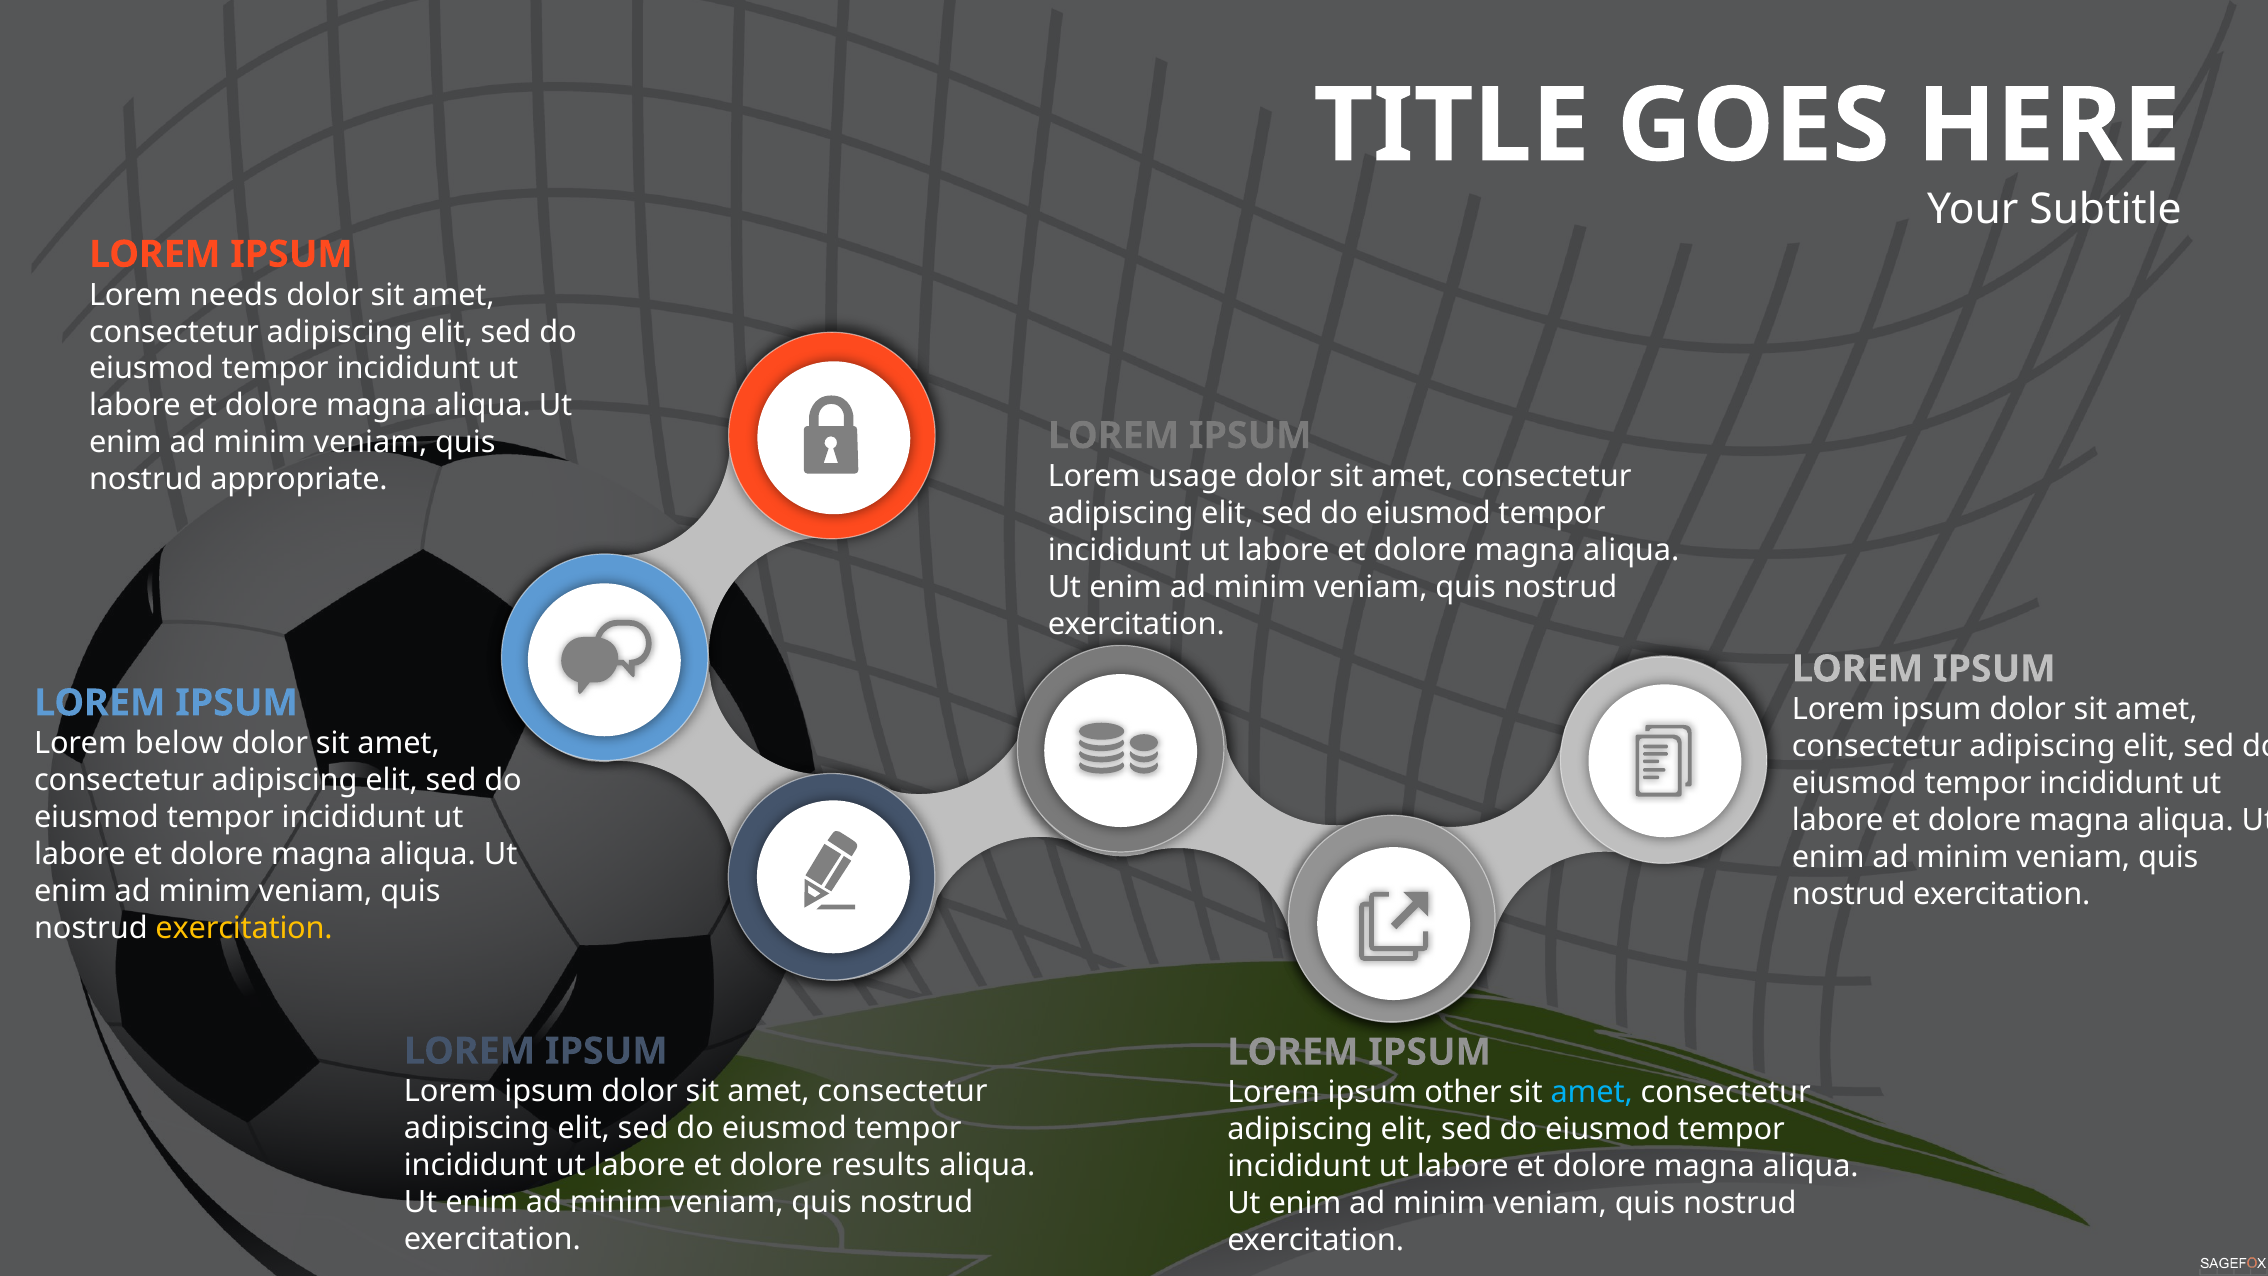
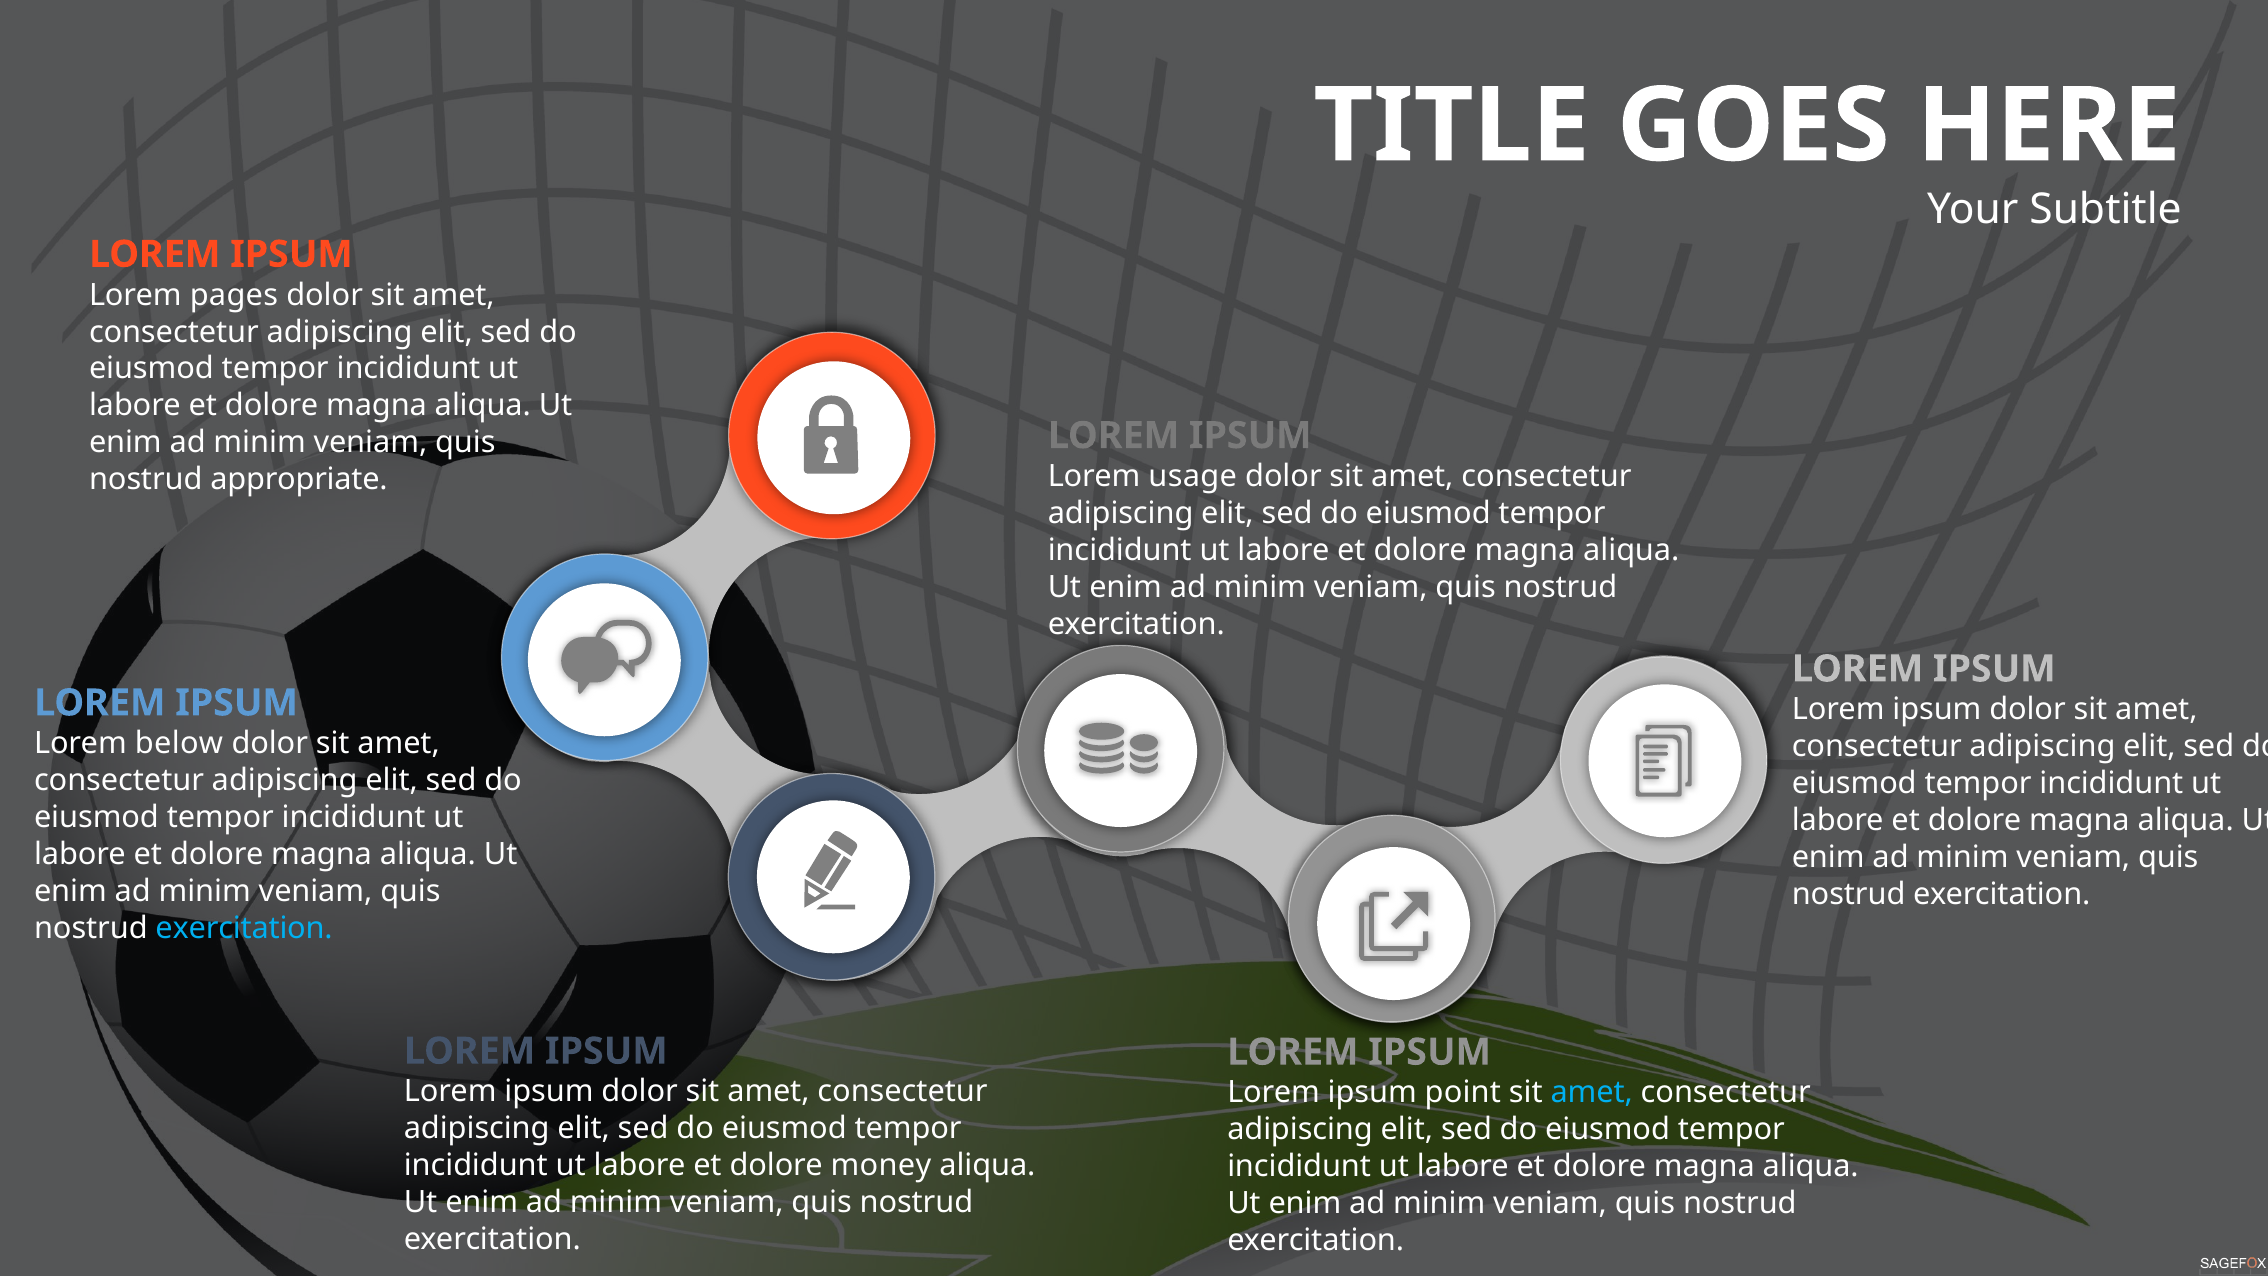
needs: needs -> pages (234, 295)
exercitation colour: yellow -> light blue (244, 928)
other: other -> point (1463, 1093)
results: results -> money (881, 1165)
